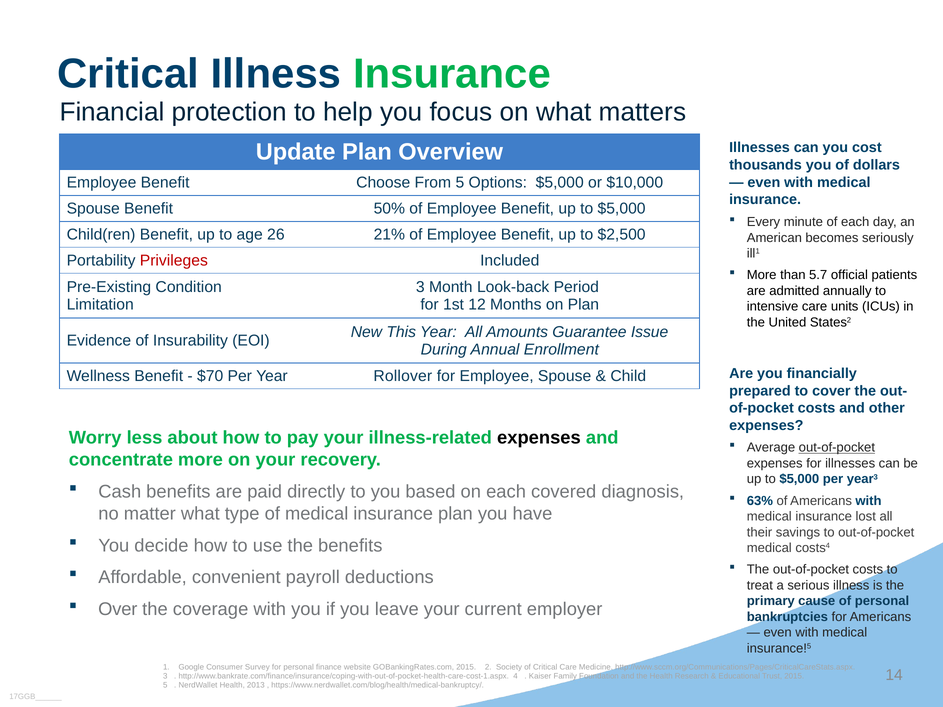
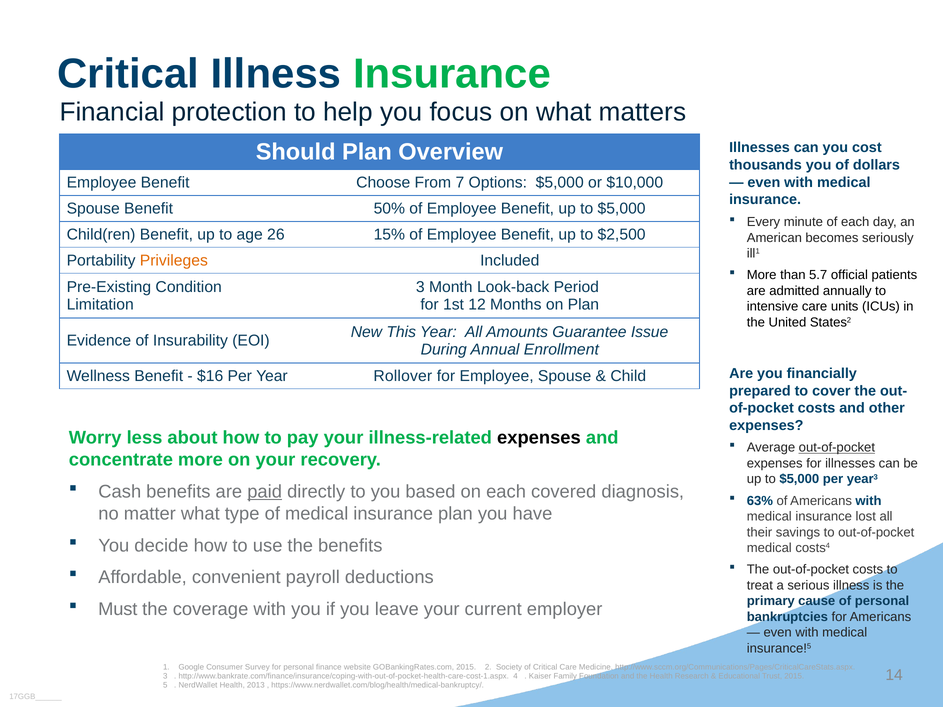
Update: Update -> Should (296, 152)
From 5: 5 -> 7 (460, 183)
21%: 21% -> 15% (389, 235)
Privileges colour: red -> orange (174, 261)
$70: $70 -> $16 (210, 376)
paid underline: none -> present (265, 492)
Over: Over -> Must (118, 609)
